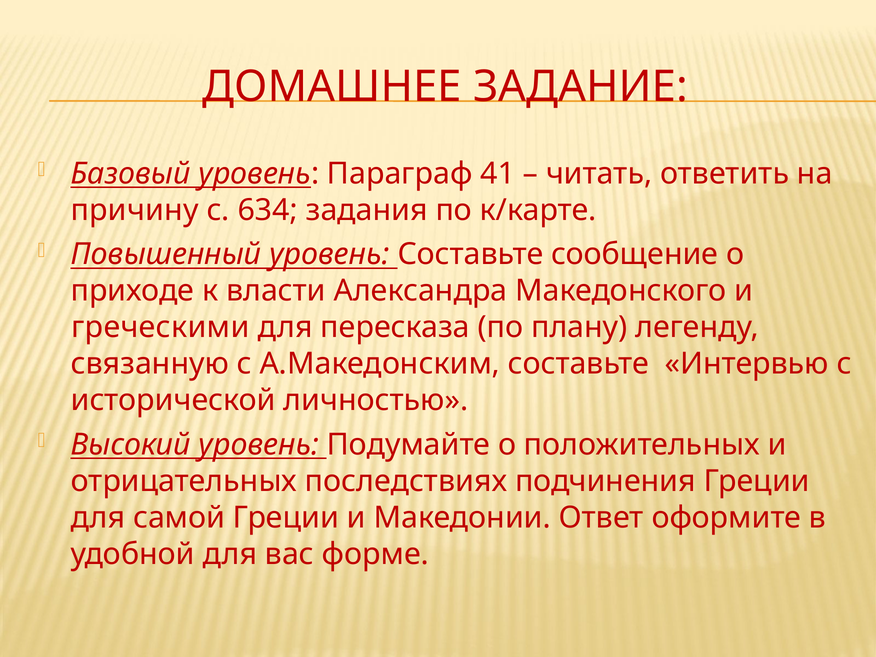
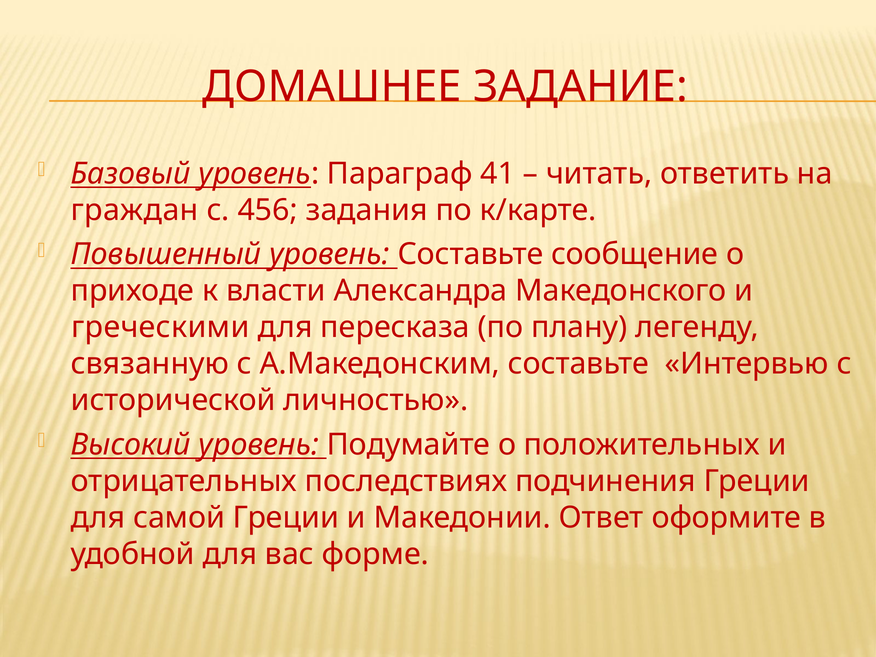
причину: причину -> граждан (135, 210)
634: 634 -> 456 (268, 210)
